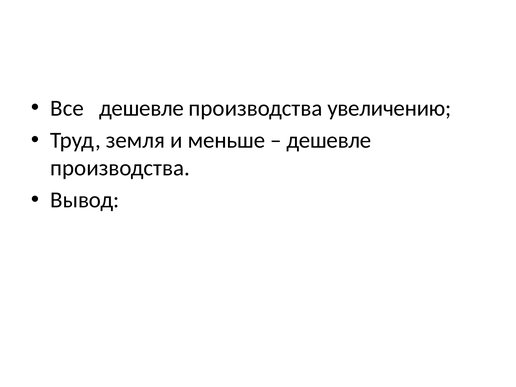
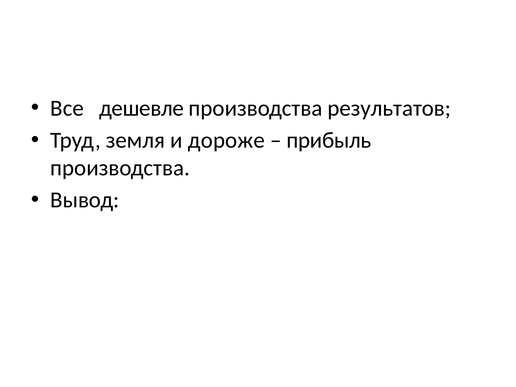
увеличению: увеличению -> результатов (389, 108)
меньше: меньше -> дороже (226, 140)
дешевле: дешевле -> прибыль (329, 140)
